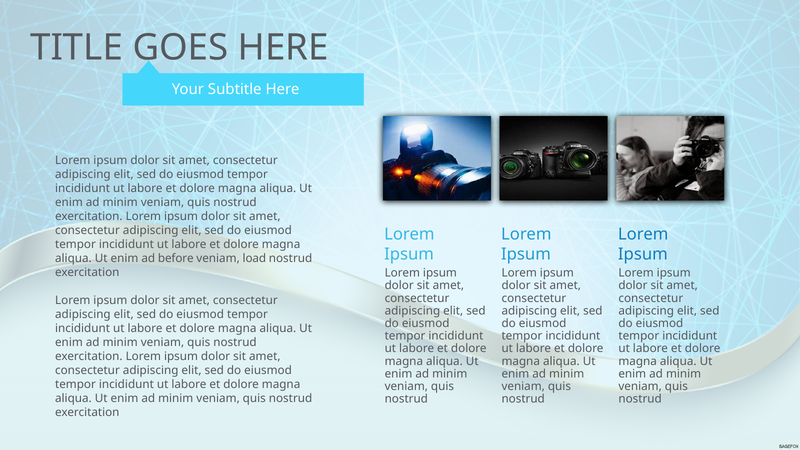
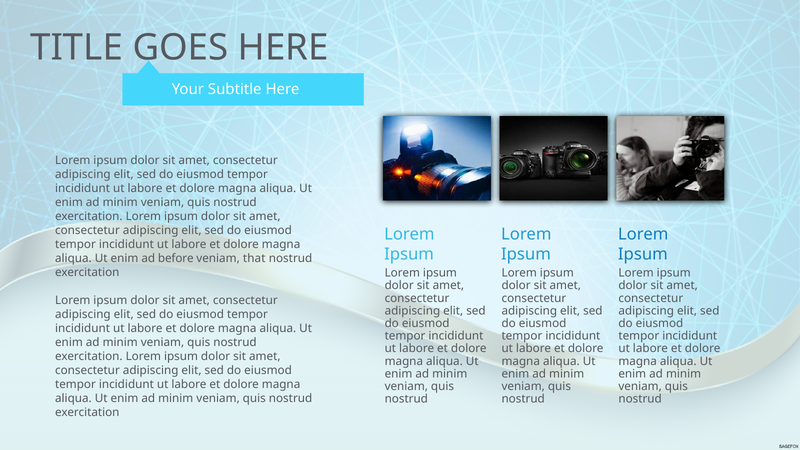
load: load -> that (254, 258)
